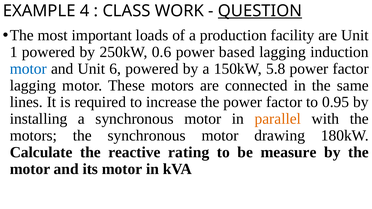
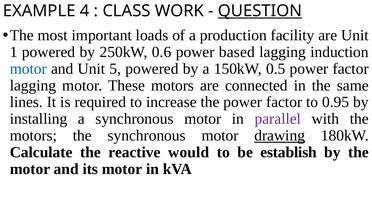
6: 6 -> 5 (115, 69)
5.8: 5.8 -> 0.5 (276, 69)
parallel colour: orange -> purple (278, 119)
drawing underline: none -> present (280, 136)
rating: rating -> would (189, 152)
measure: measure -> establish (289, 152)
